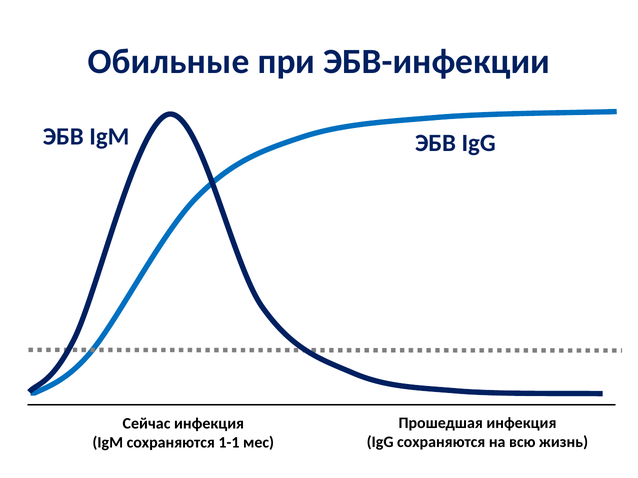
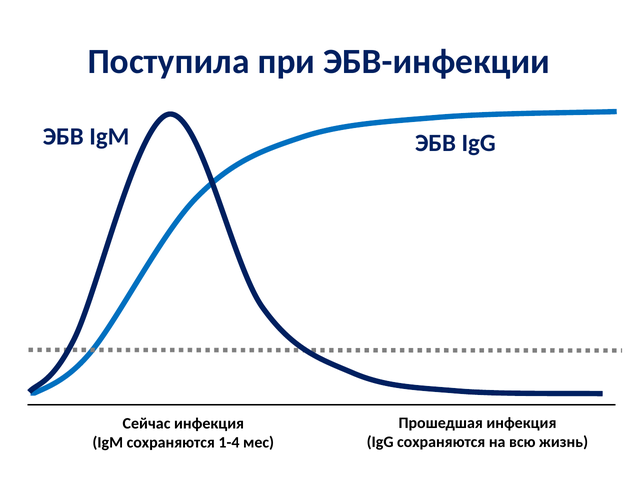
Обильные: Обильные -> Поступила (169, 61)
1-1: 1-1 -> 1-4 (229, 443)
